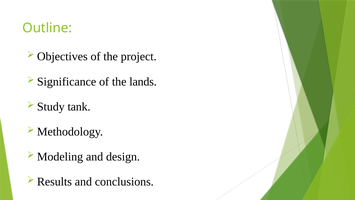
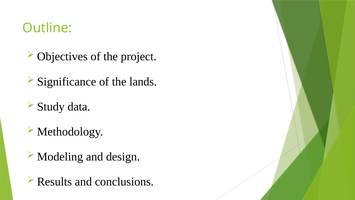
tank: tank -> data (79, 106)
